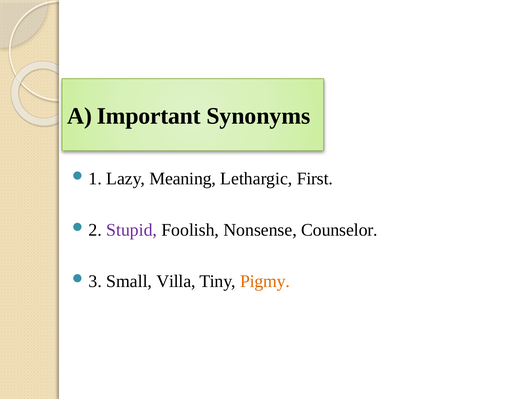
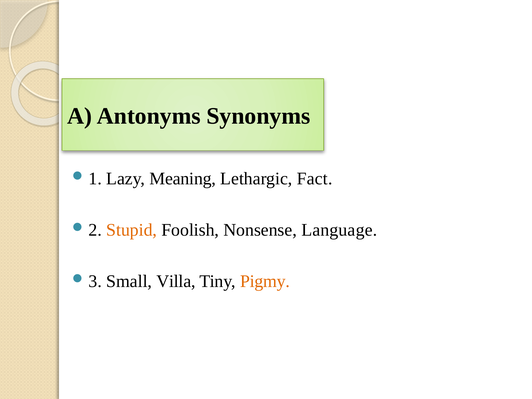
Important: Important -> Antonyms (149, 116)
First: First -> Fact (315, 179)
Stupid colour: purple -> orange (132, 230)
Counselor: Counselor -> Language (339, 230)
